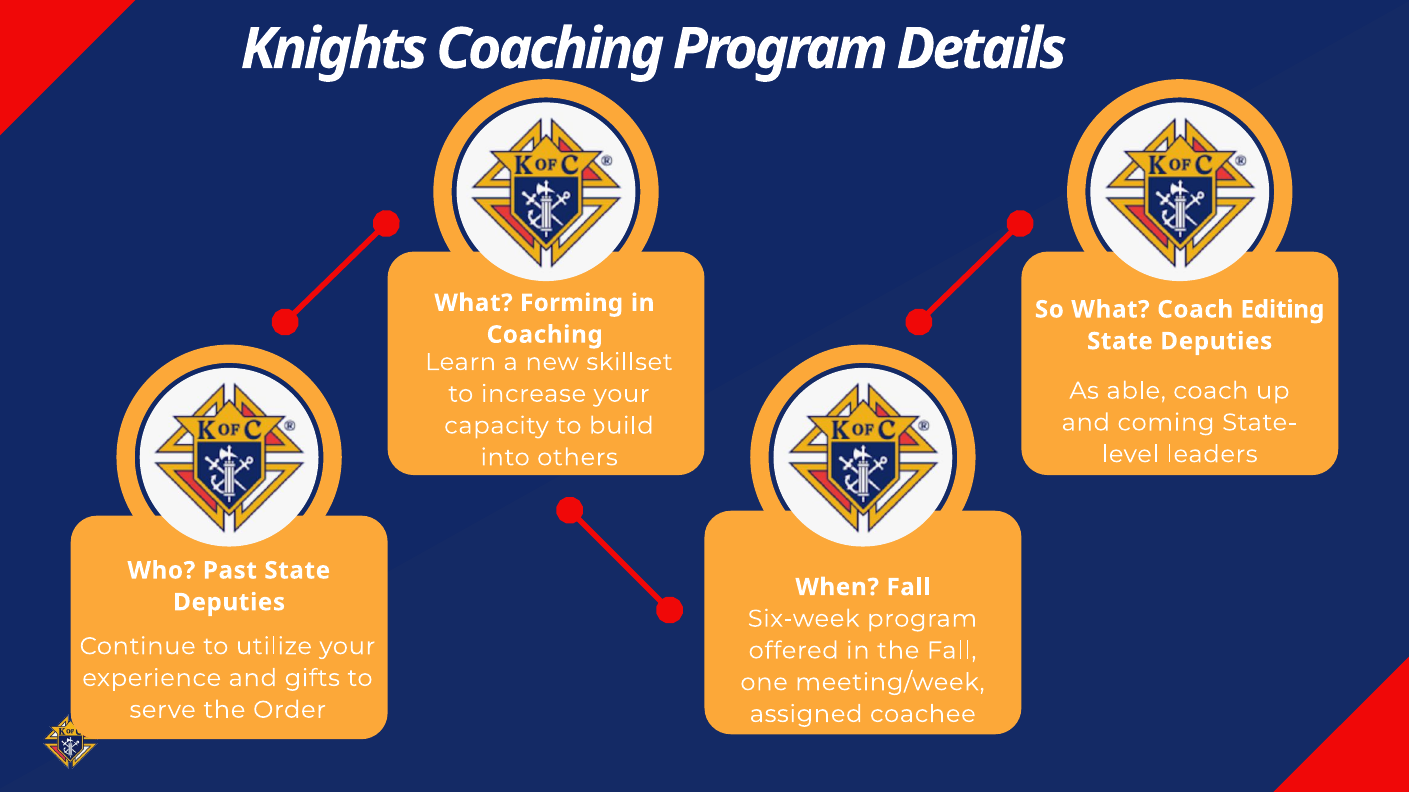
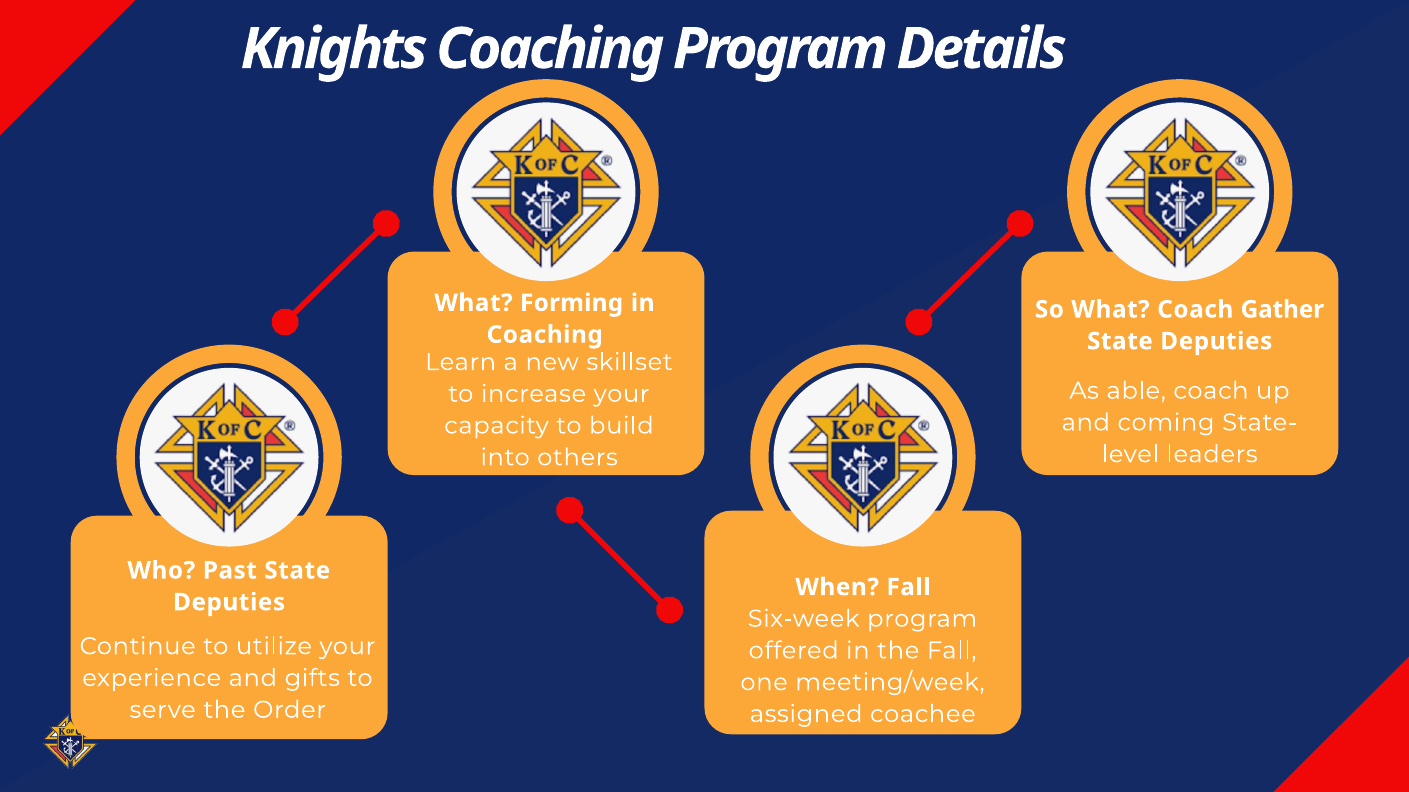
Editing: Editing -> Gather (1282, 310)
